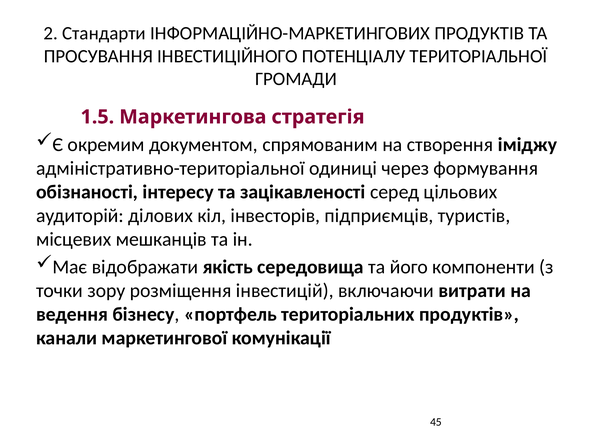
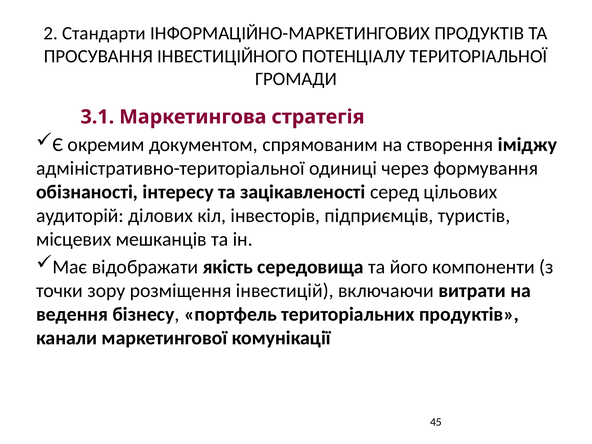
1.5: 1.5 -> 3.1 (97, 117)
